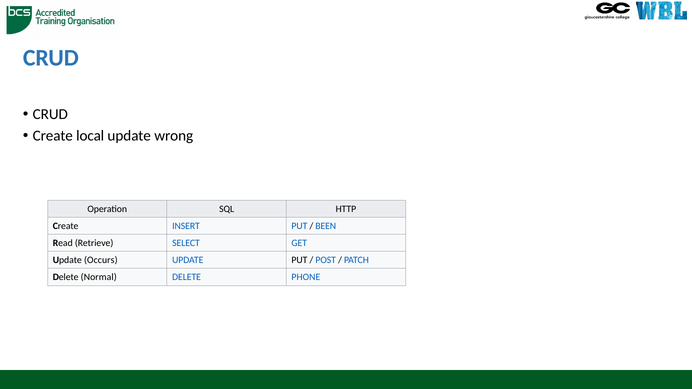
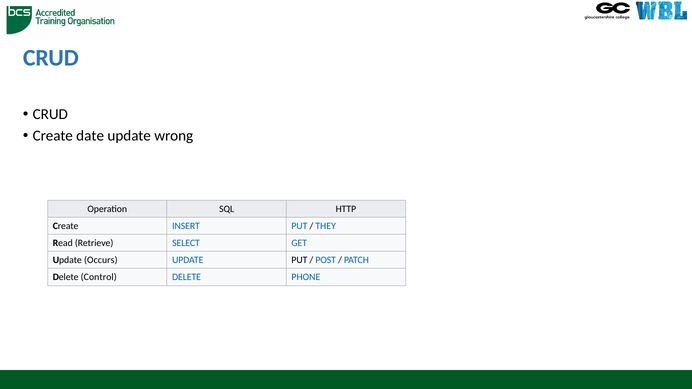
local: local -> date (90, 136)
BEEN: BEEN -> THEY (326, 226)
Normal: Normal -> Control (99, 277)
